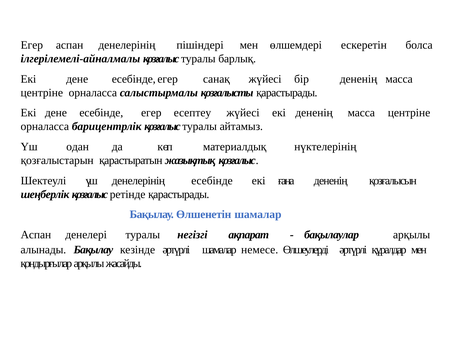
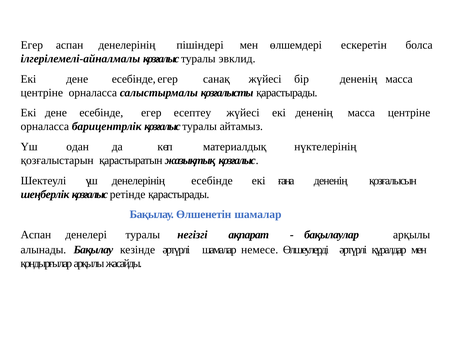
барлық: барлық -> эвклид (237, 59)
